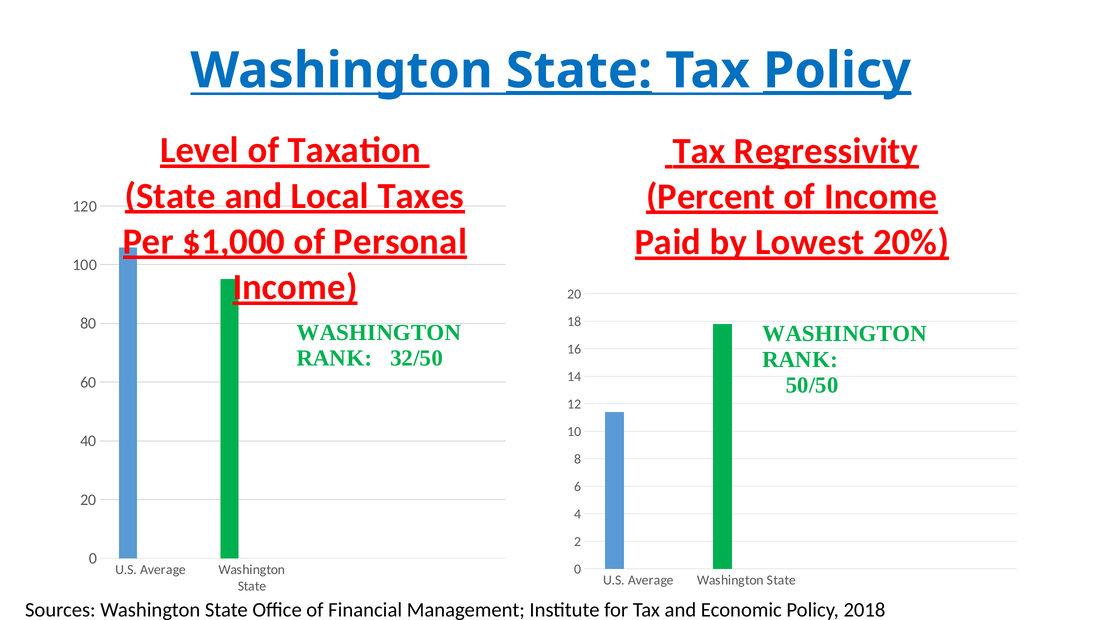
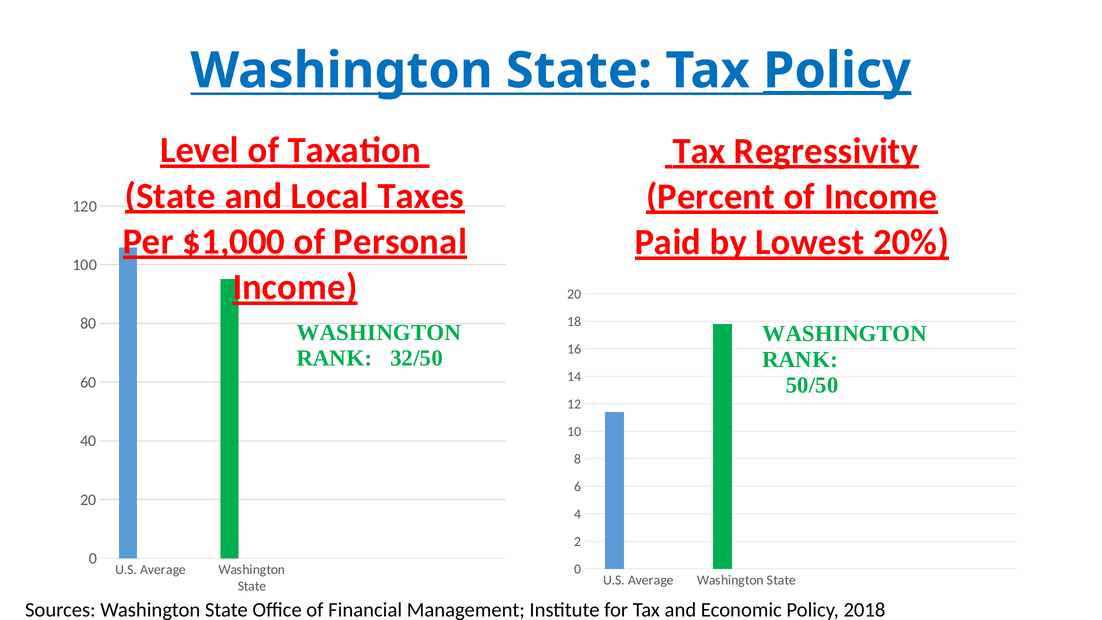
State underline: present -> none (579, 71)
